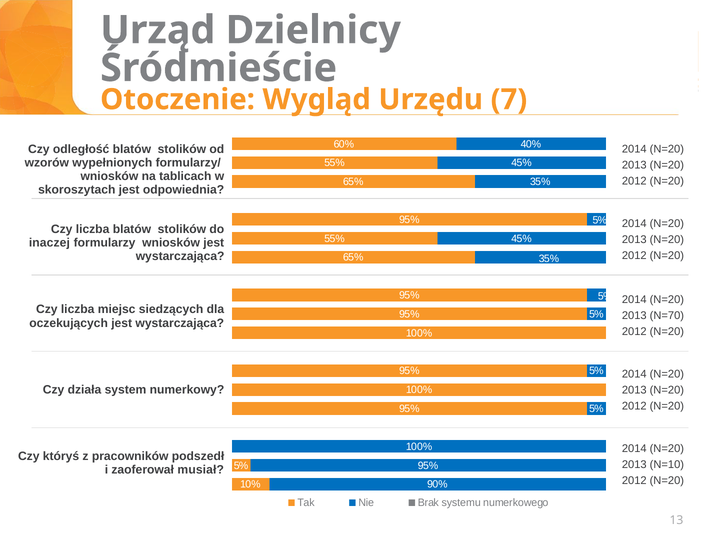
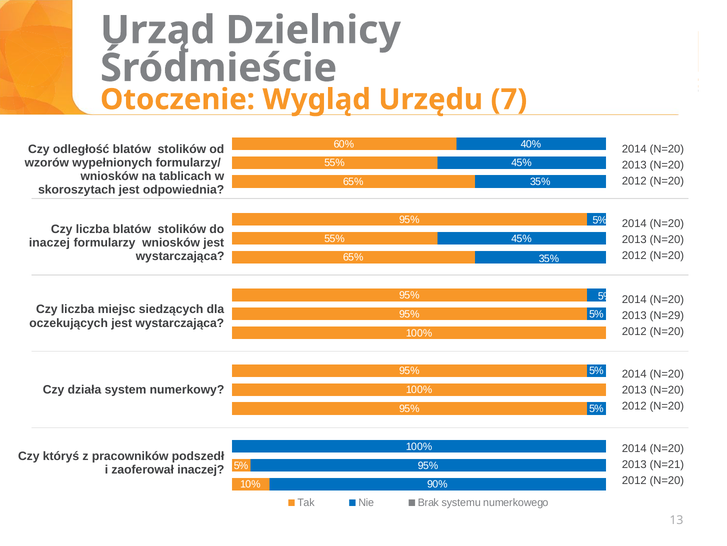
N=70: N=70 -> N=29 (667, 315)
N=10: N=10 -> N=21 (667, 464)
zaoferował musiał: musiał -> inaczej (201, 469)
